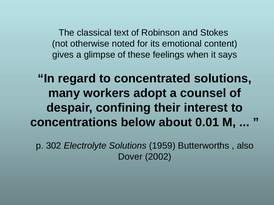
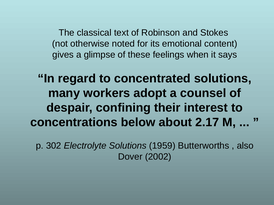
0.01: 0.01 -> 2.17 (207, 123)
